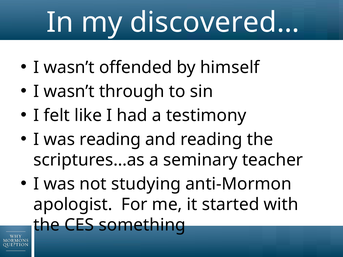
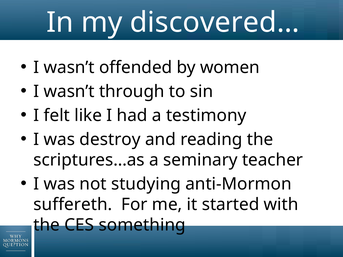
himself: himself -> women (230, 68)
was reading: reading -> destroy (110, 140)
apologist: apologist -> suffereth (73, 205)
